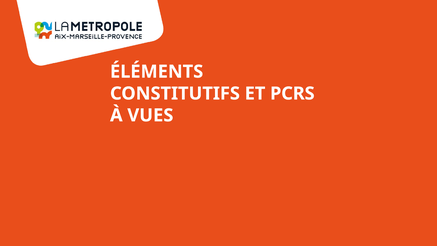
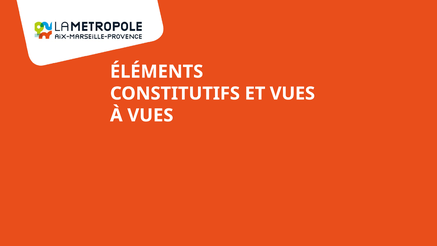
ET PCRS: PCRS -> VUES (292, 93)
